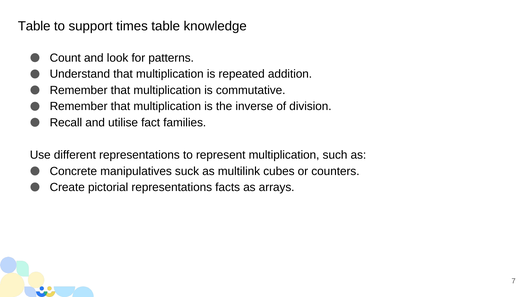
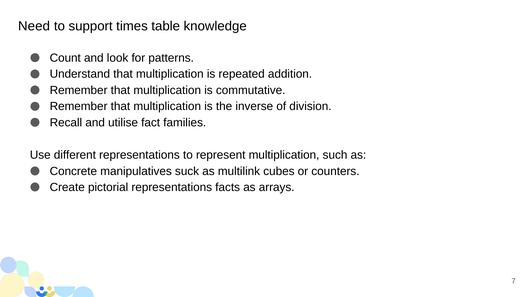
Table: Table -> Need (34, 26)
